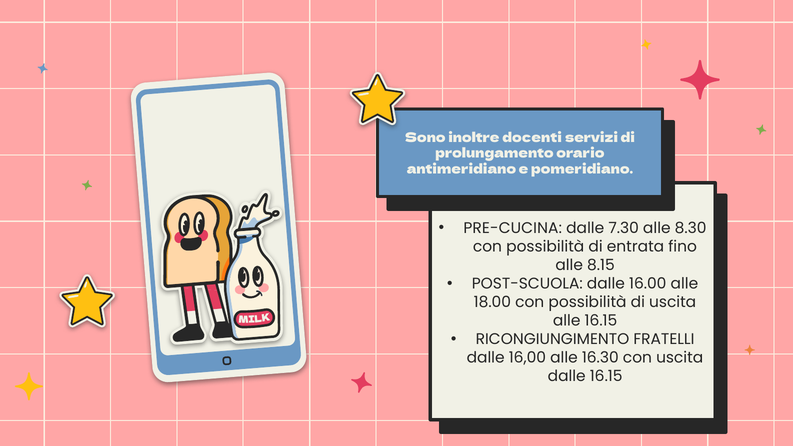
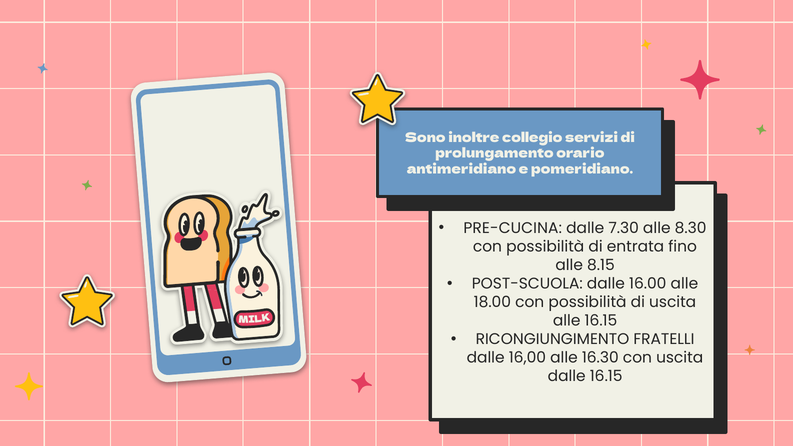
docenti: docenti -> collegio (532, 138)
